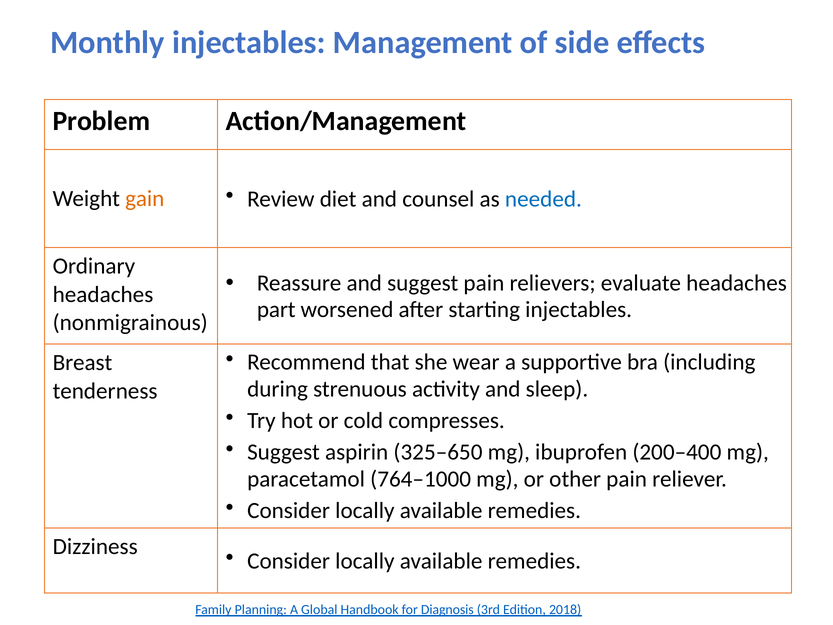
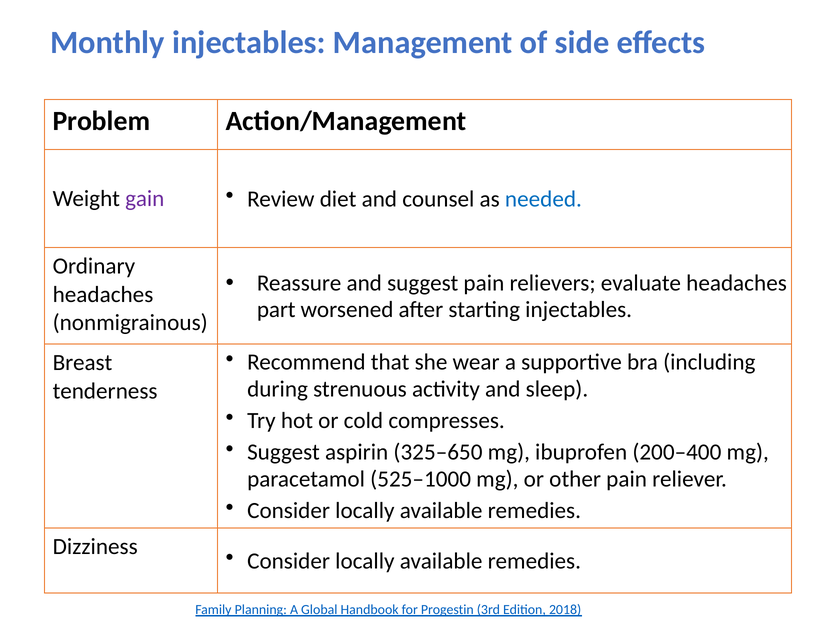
gain colour: orange -> purple (145, 199)
764–1000: 764–1000 -> 525–1000 (421, 479)
Diagnosis: Diagnosis -> Progestin (447, 609)
